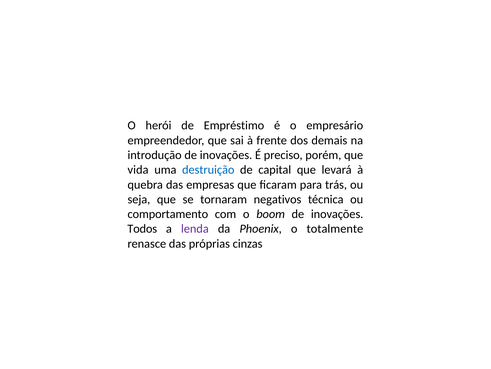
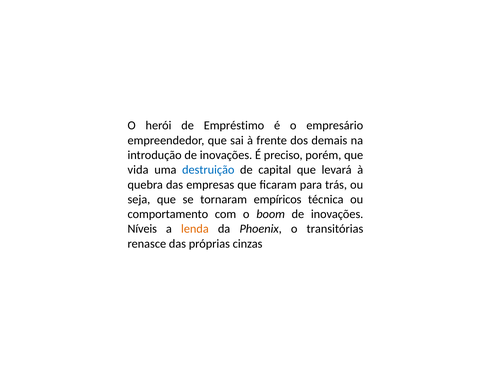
negativos: negativos -> empíricos (278, 199)
Todos: Todos -> Níveis (142, 228)
lenda colour: purple -> orange (195, 228)
totalmente: totalmente -> transitórias (335, 228)
